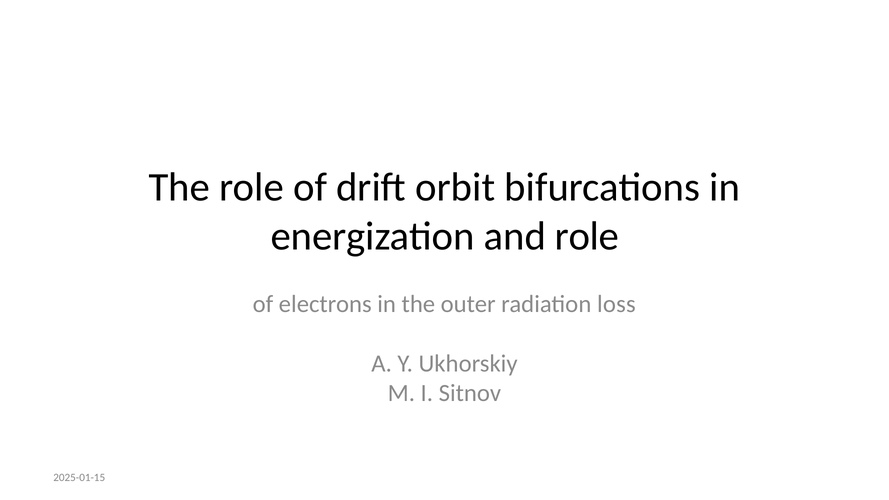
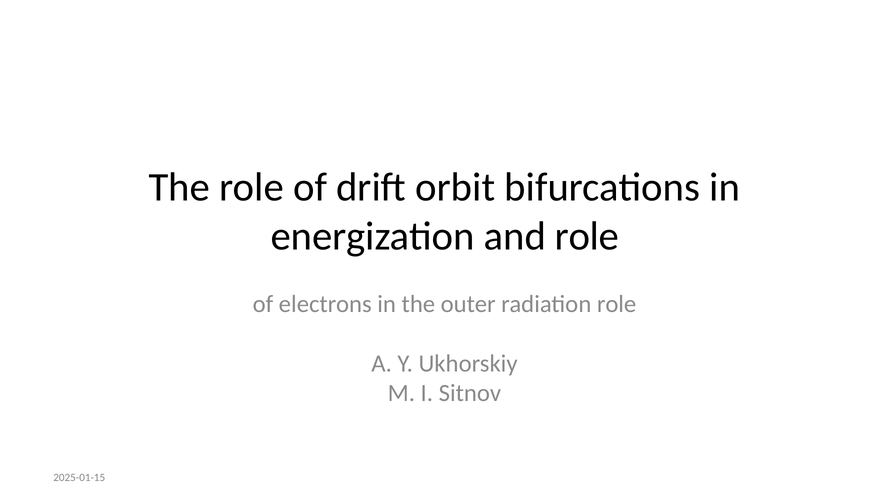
radiation loss: loss -> role (617, 304)
